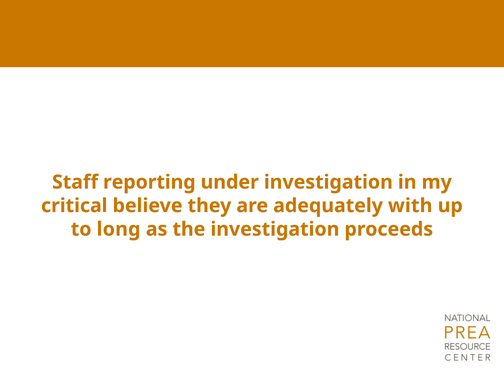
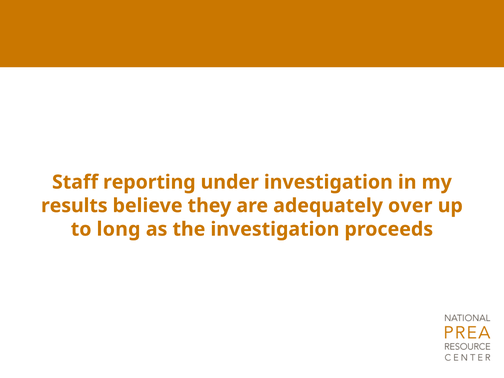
critical: critical -> results (74, 206)
with: with -> over (410, 206)
